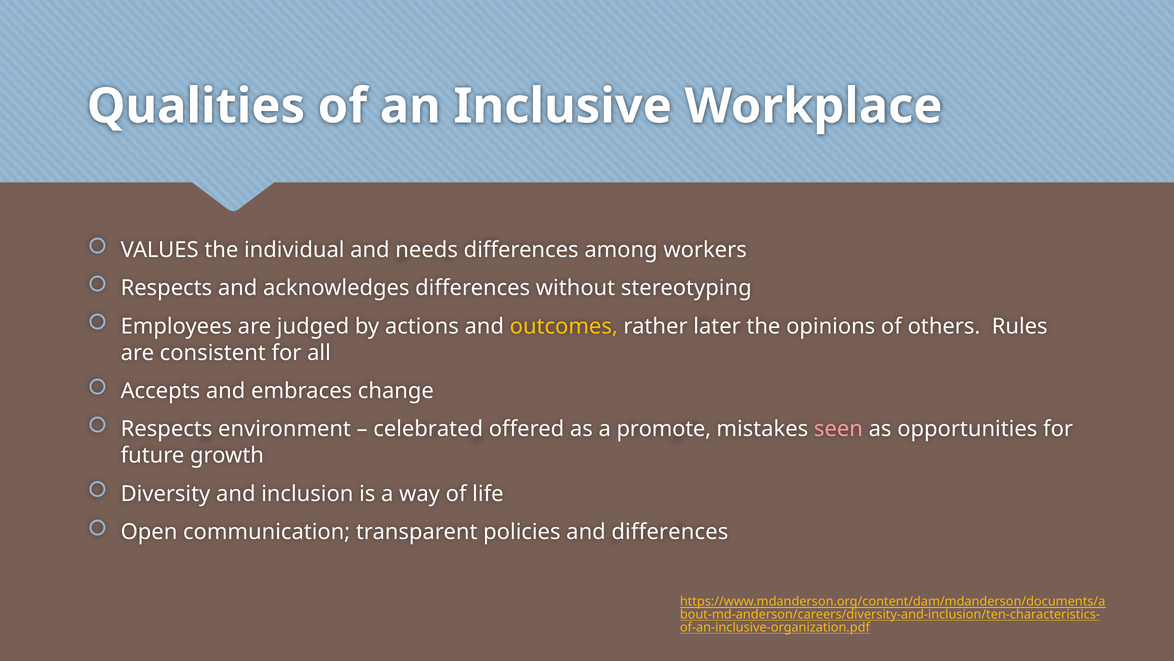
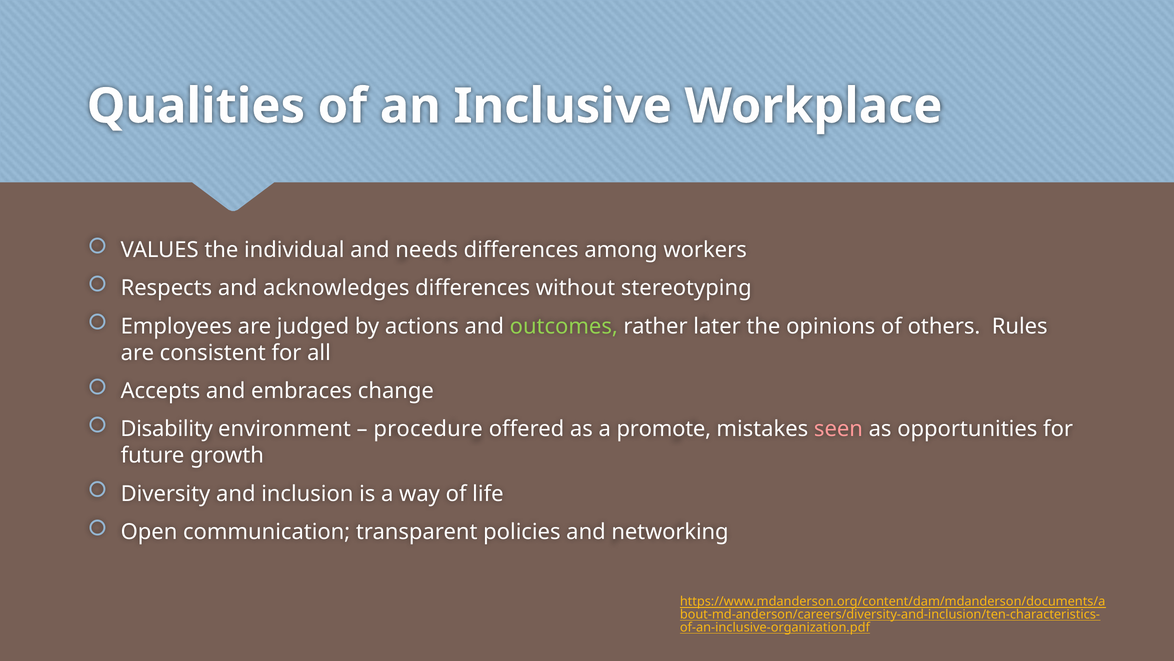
outcomes colour: yellow -> light green (564, 326)
Respects: Respects -> Disability (167, 429)
celebrated: celebrated -> procedure (428, 429)
and differences: differences -> networking (670, 532)
